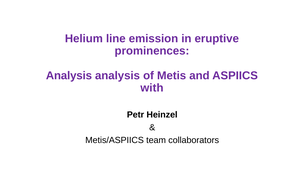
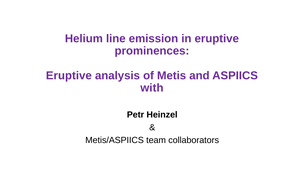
Analysis: Analysis -> Eruptive (69, 75)
